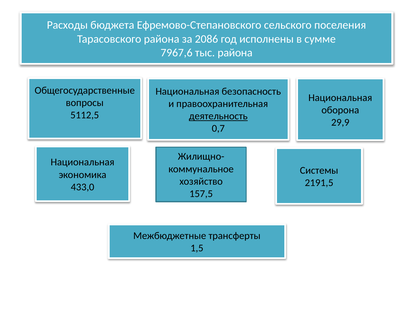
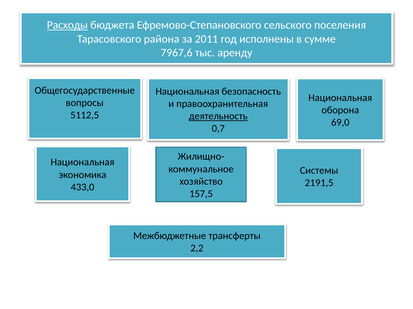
Расходы underline: none -> present (67, 25)
2086: 2086 -> 2011 (206, 39)
тыс района: района -> аренду (235, 53)
29,9: 29,9 -> 69,0 (340, 123)
1,5: 1,5 -> 2,2 (197, 249)
